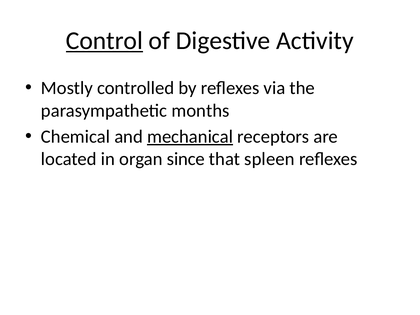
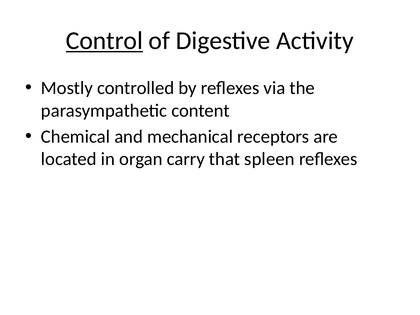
months: months -> content (201, 111)
mechanical underline: present -> none (190, 137)
since: since -> carry (186, 159)
